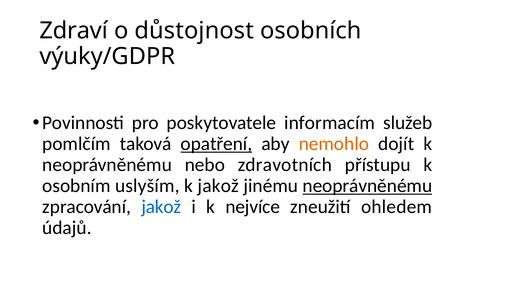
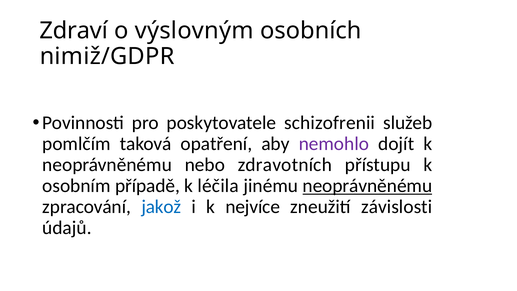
důstojnost: důstojnost -> výslovným (194, 31)
výuky/GDPR: výuky/GDPR -> nimiž/GDPR (107, 56)
informacím: informacím -> schizofrenii (330, 123)
opatření underline: present -> none (216, 144)
nemohlo colour: orange -> purple (334, 144)
uslyším: uslyším -> případě (147, 186)
k jakož: jakož -> léčila (218, 186)
ohledem: ohledem -> závislosti (397, 207)
